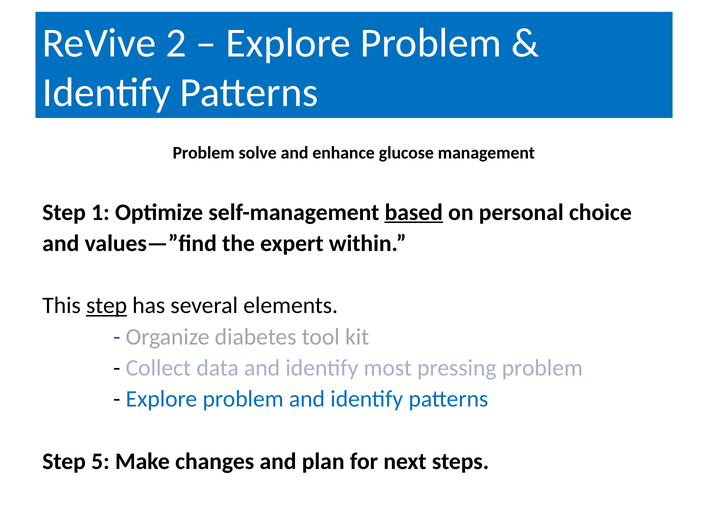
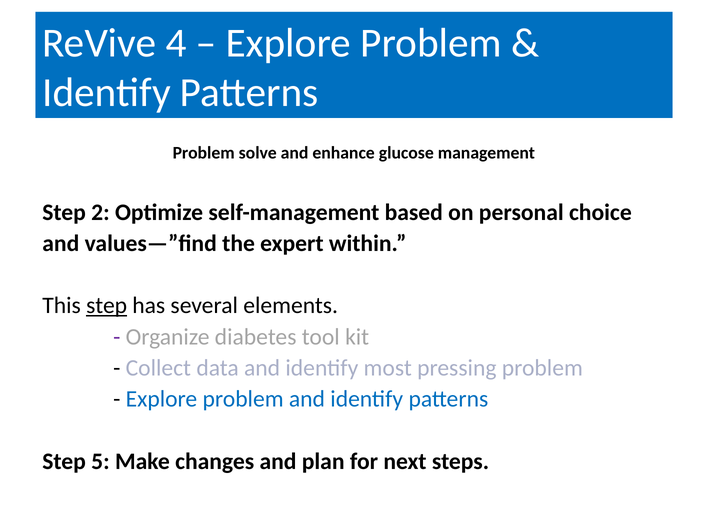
2: 2 -> 4 (176, 43)
1: 1 -> 2 (100, 212)
based underline: present -> none (414, 212)
